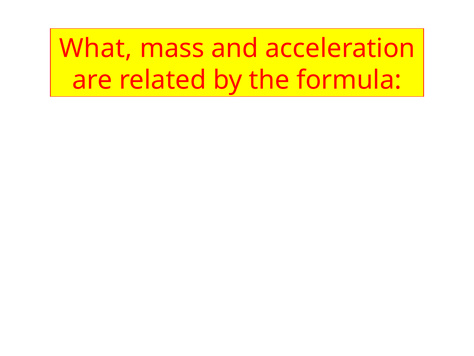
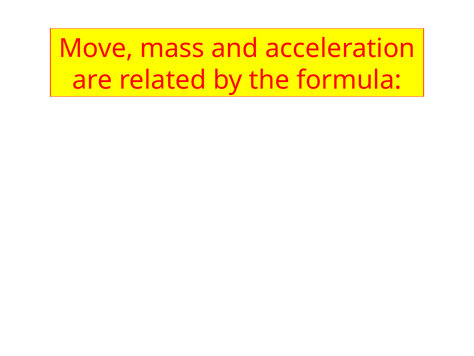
What: What -> Move (96, 48)
